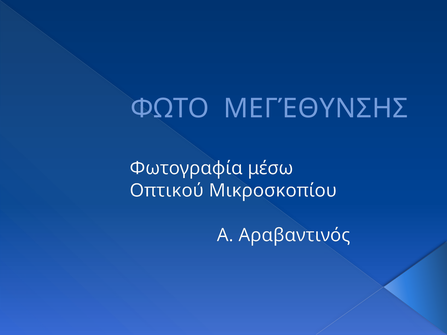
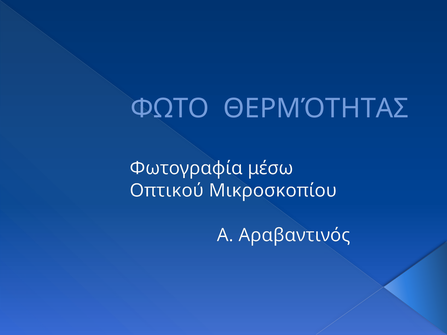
ΜΕΓΈΘΥΝΣΗΣ: ΜΕΓΈΘΥΝΣΗΣ -> ΘΕΡΜΌΤΗΤΑΣ (316, 109)
